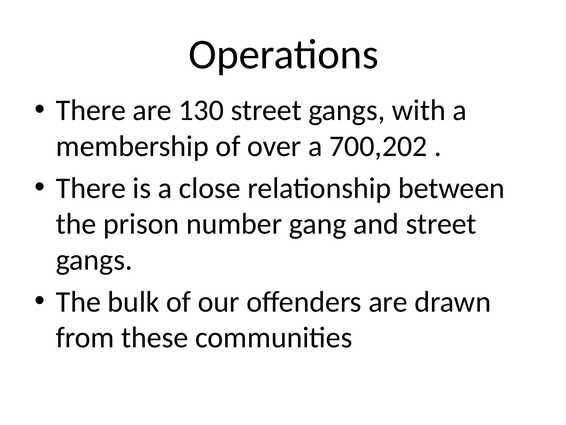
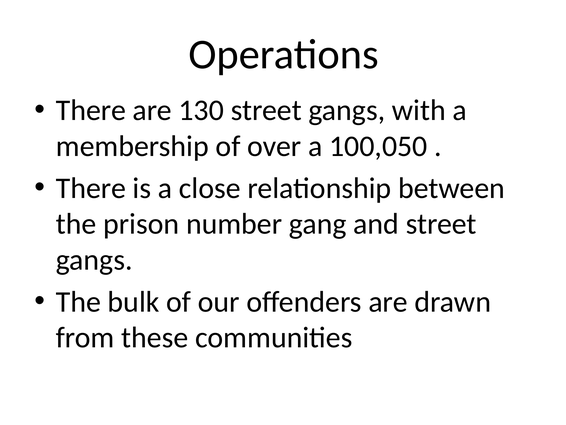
700,202: 700,202 -> 100,050 (378, 146)
